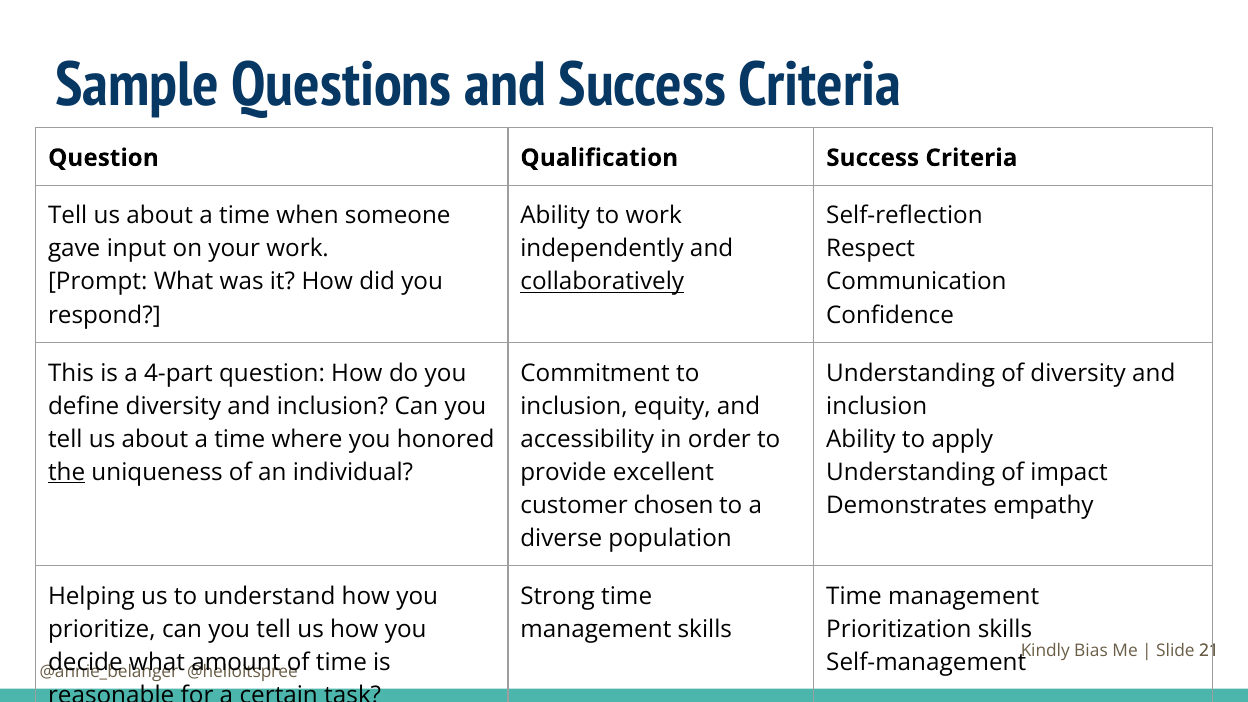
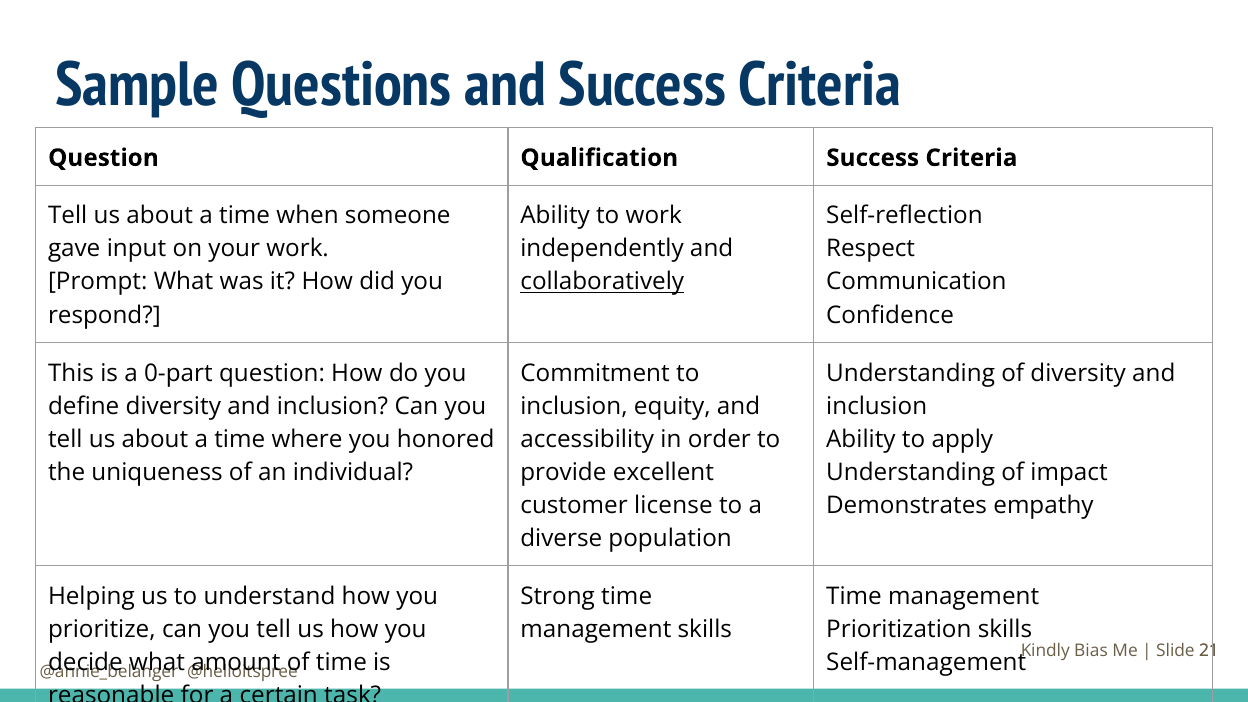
4-part: 4-part -> 0-part (178, 373)
the underline: present -> none (67, 472)
chosen: chosen -> license (673, 505)
